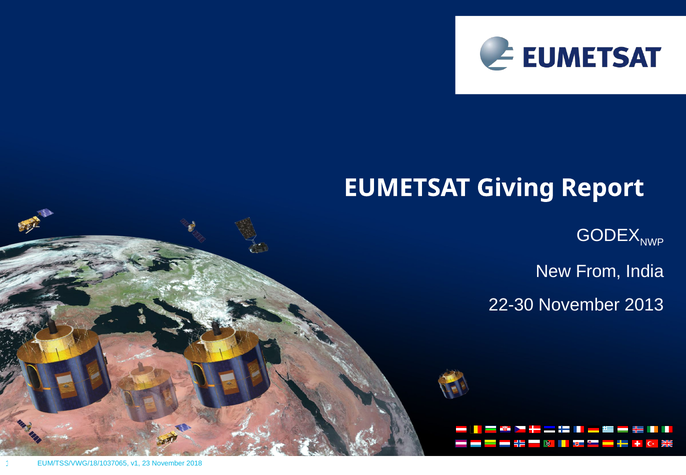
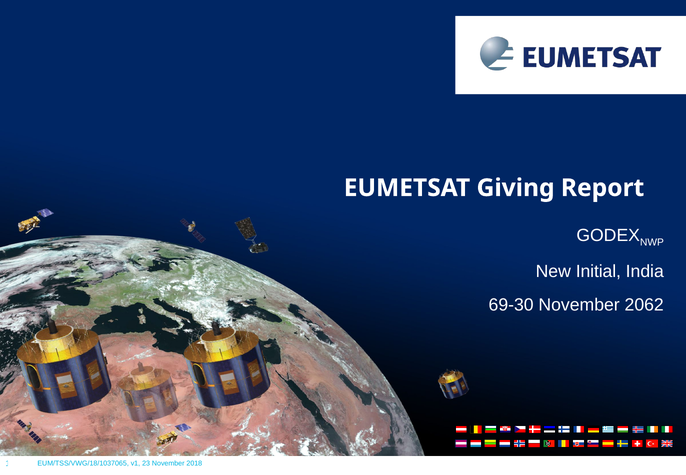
From: From -> Initial (598, 272)
22-30: 22-30 -> 69-30 (511, 305)
2013: 2013 -> 2062 (644, 305)
